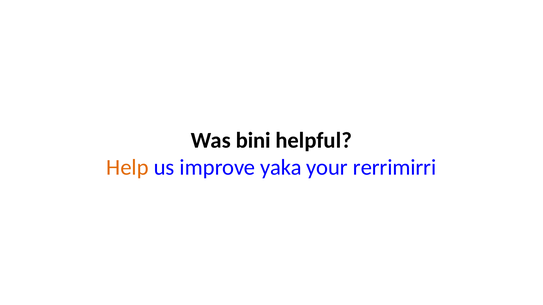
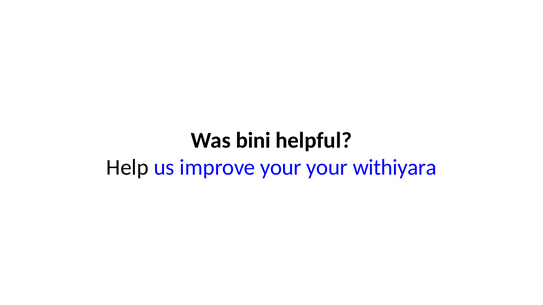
Help colour: orange -> black (127, 168)
improve yaka: yaka -> your (281, 168)
rerrimirri: rerrimirri -> withiyara (395, 168)
